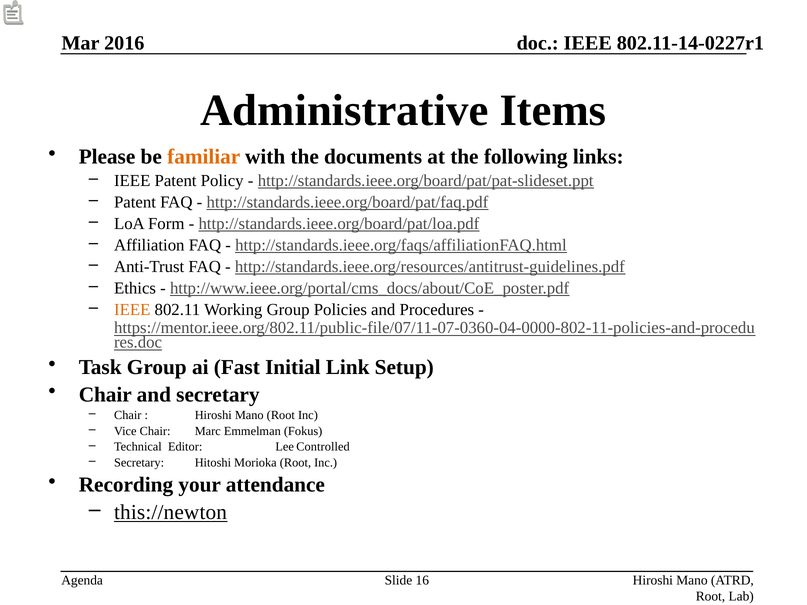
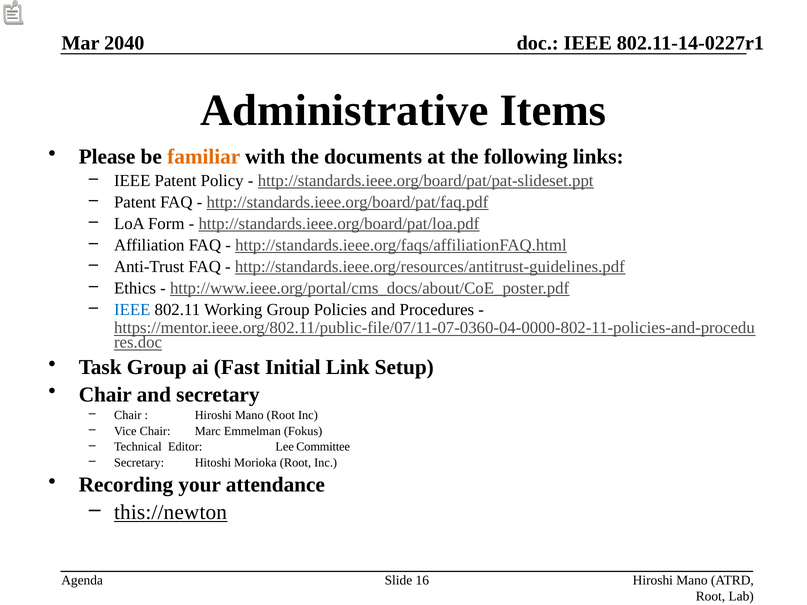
2016: 2016 -> 2040 (124, 43)
IEEE colour: orange -> blue (132, 310)
Controlled: Controlled -> Committee (323, 447)
